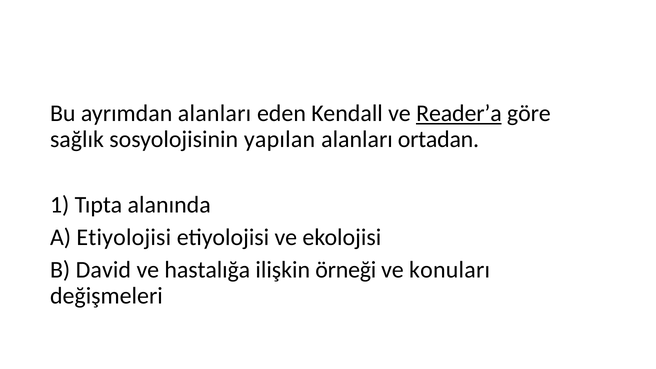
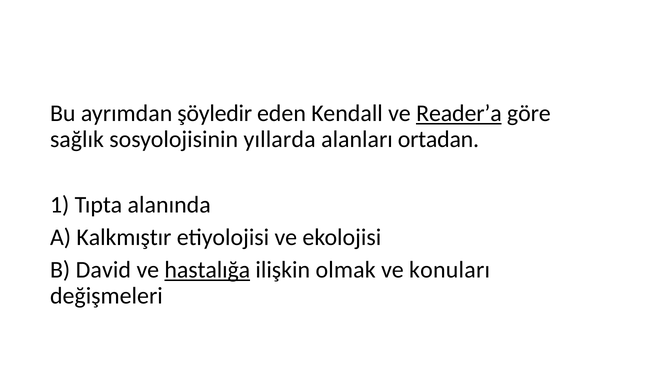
ayrımdan alanları: alanları -> şöyledir (215, 113)
yapılan: yapılan -> yıllarda (280, 139)
A Etiyolojisi: Etiyolojisi -> Kalkmıştır (124, 237)
hastalığa underline: none -> present (207, 270)
örneği: örneği -> olmak (346, 270)
